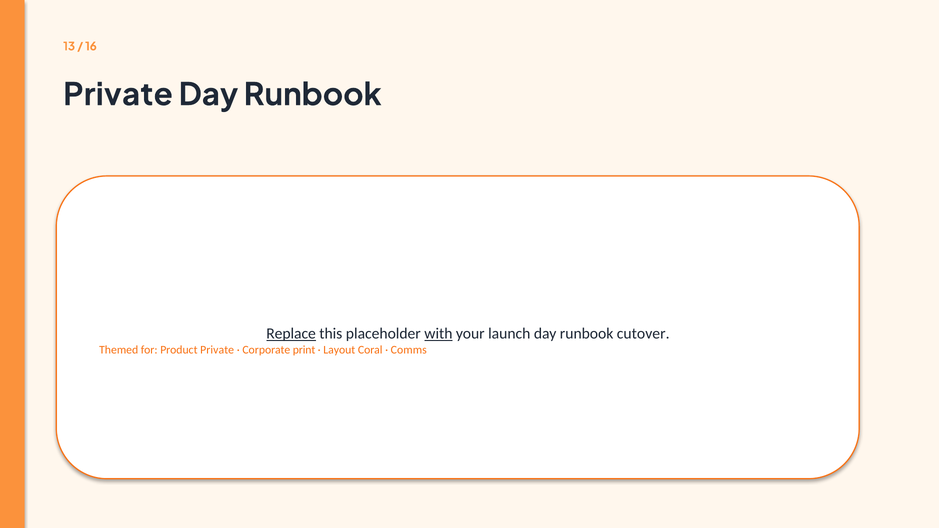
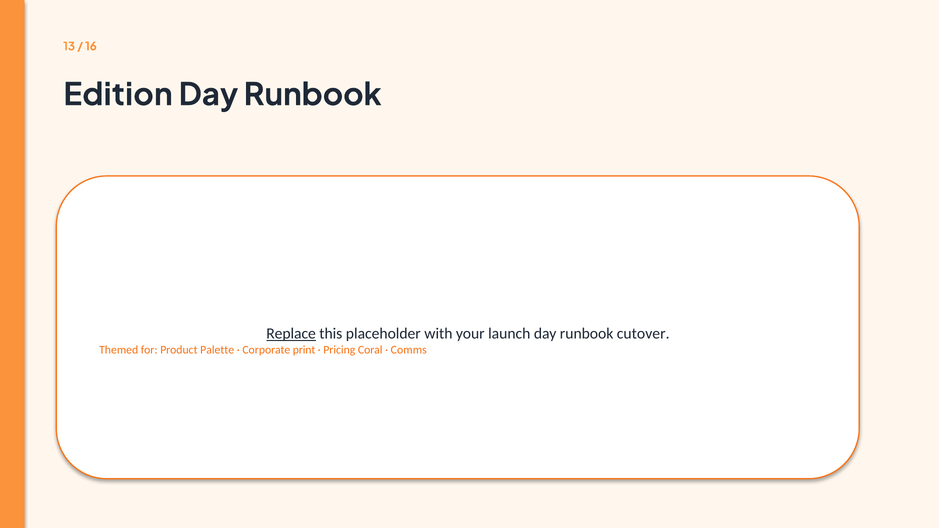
Private: Private -> Edition (118, 95)
with underline: present -> none (438, 334)
Product Private: Private -> Palette (217, 350)
Layout: Layout -> Pricing (339, 350)
